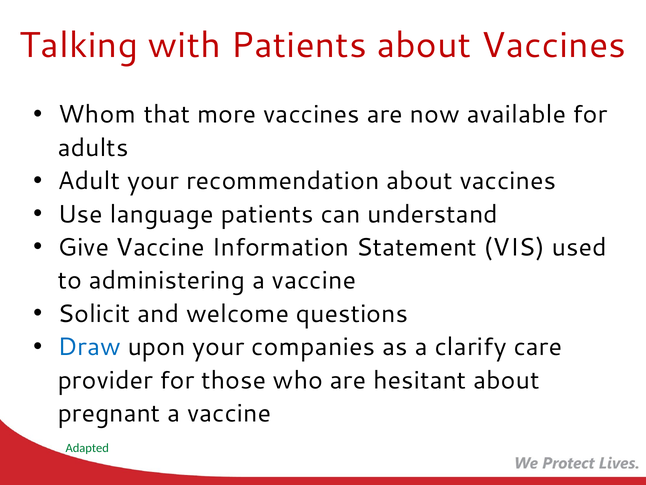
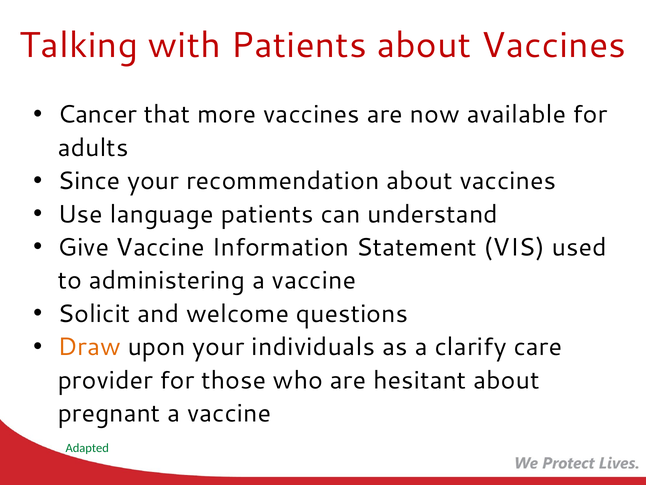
Whom: Whom -> Cancer (97, 115)
Adult: Adult -> Since (89, 181)
Draw colour: blue -> orange (89, 347)
companies: companies -> individuals (313, 347)
